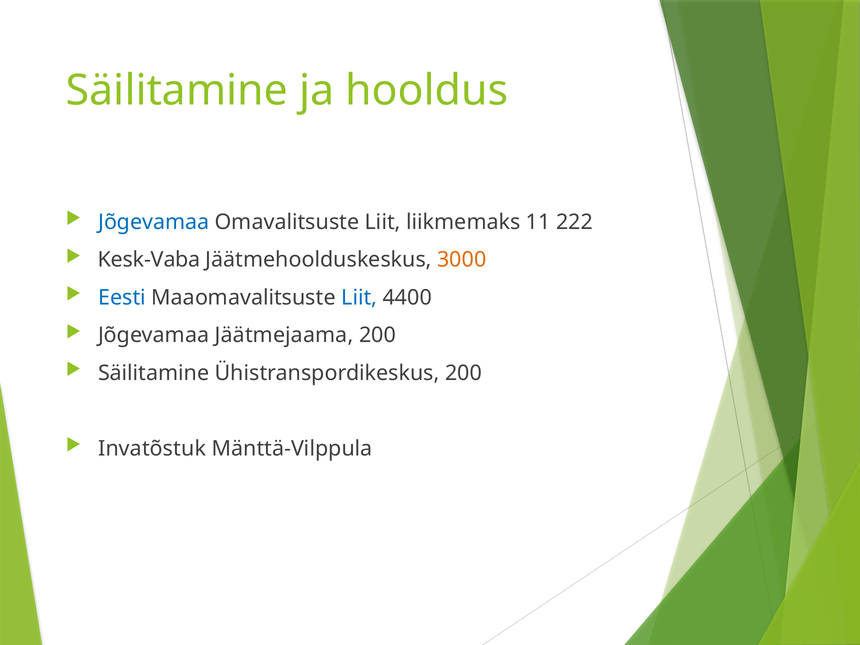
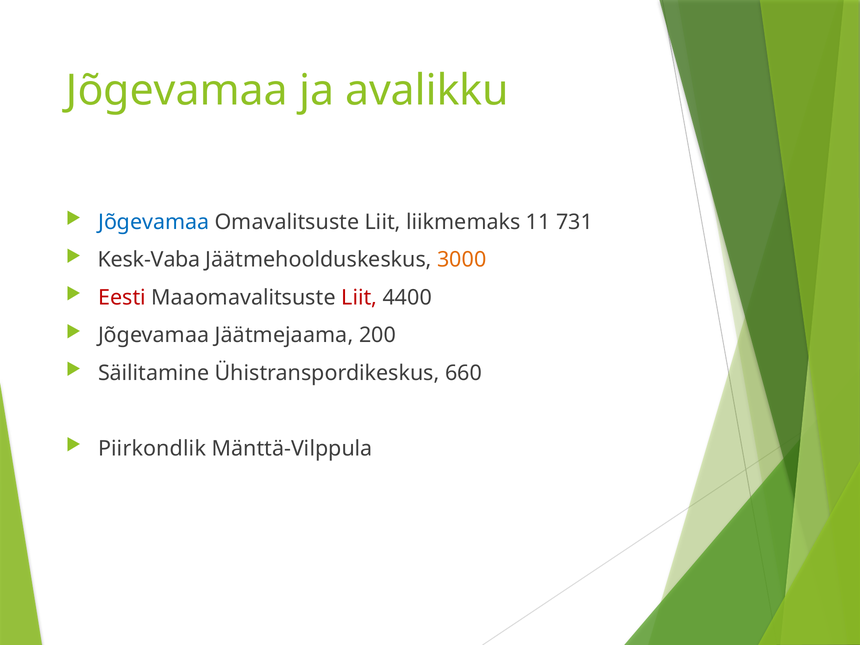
Säilitamine: Säilitamine -> Jõgevamaa (177, 90)
hooldus: hooldus -> avalikku (427, 90)
222: 222 -> 731 (575, 222)
Eesti colour: blue -> red (122, 297)
Liit colour: blue -> red (359, 297)
Ühistranspordikeskus 200: 200 -> 660 (463, 373)
Invatõstuk: Invatõstuk -> Piirkondlik (152, 448)
